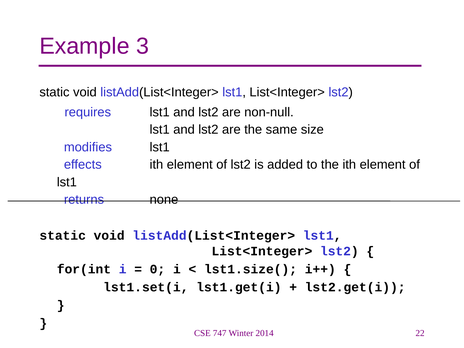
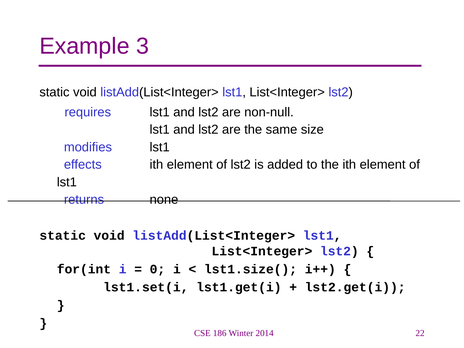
747: 747 -> 186 (220, 333)
